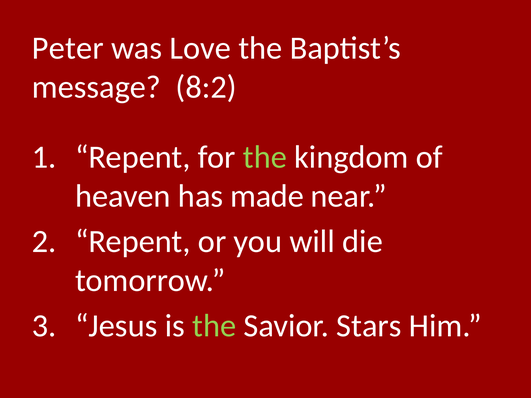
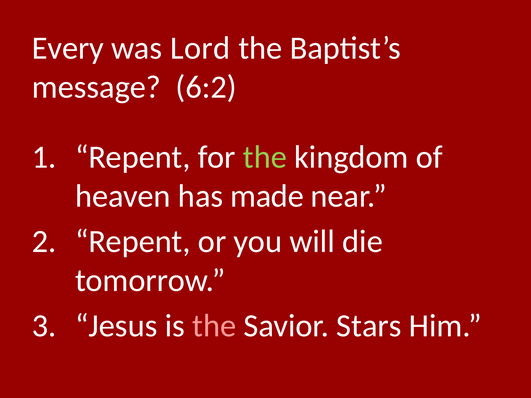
Peter: Peter -> Every (68, 48)
Love: Love -> Lord (200, 48)
8:2: 8:2 -> 6:2 (206, 87)
the colour: light green -> pink (214, 326)
